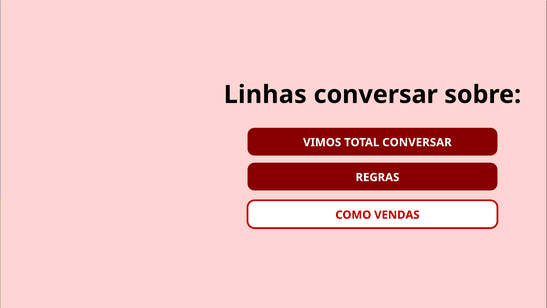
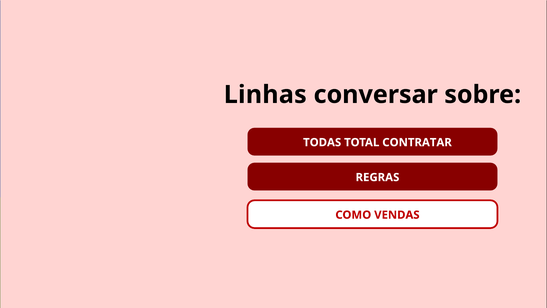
VIMOS: VIMOS -> TODAS (322, 142)
TOTAL CONVERSAR: CONVERSAR -> CONTRATAR (417, 142)
